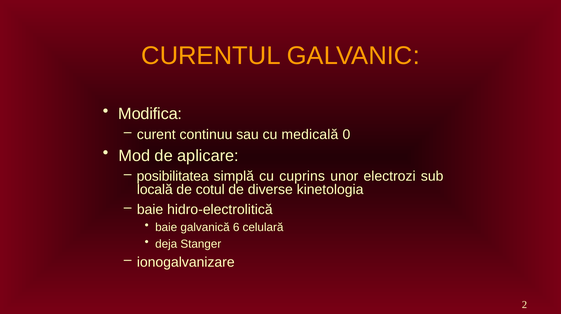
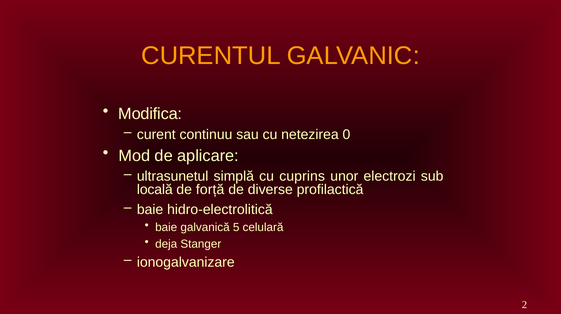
medicală: medicală -> netezirea (310, 135)
posibilitatea: posibilitatea -> ultrasunetul (173, 176)
cotul: cotul -> forță (210, 190)
kinetologia: kinetologia -> profilactică (330, 190)
6: 6 -> 5 (236, 228)
